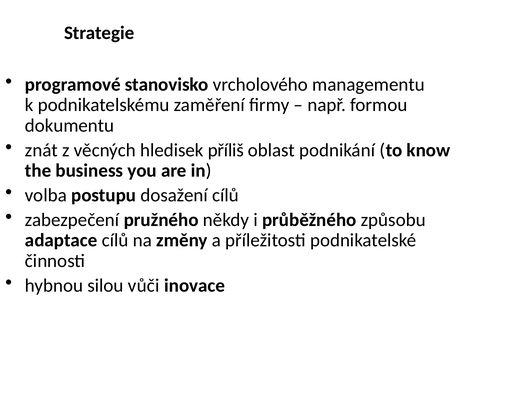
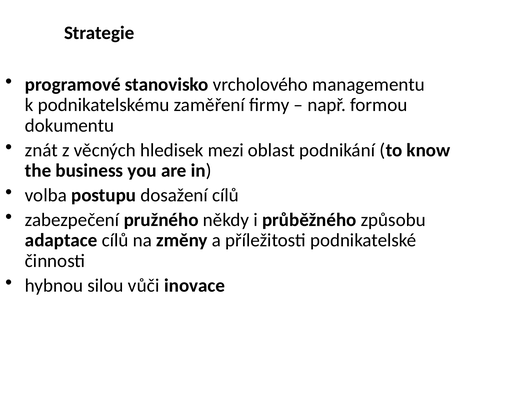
příliš: příliš -> mezi (226, 150)
